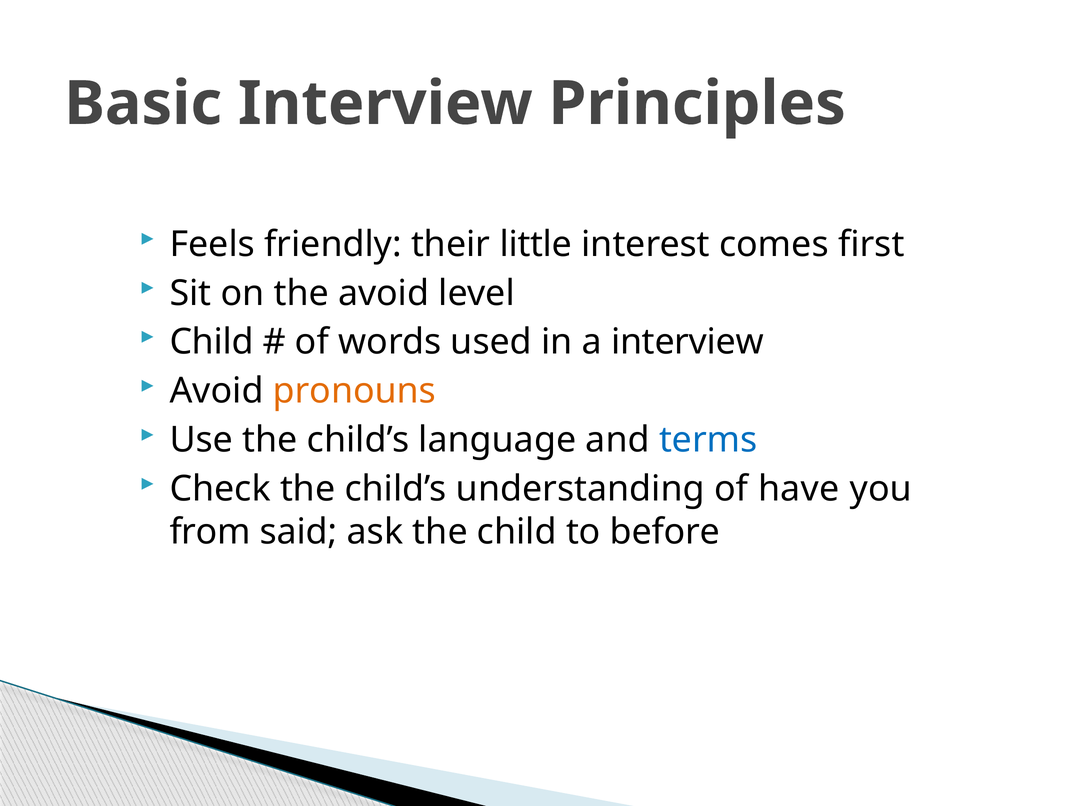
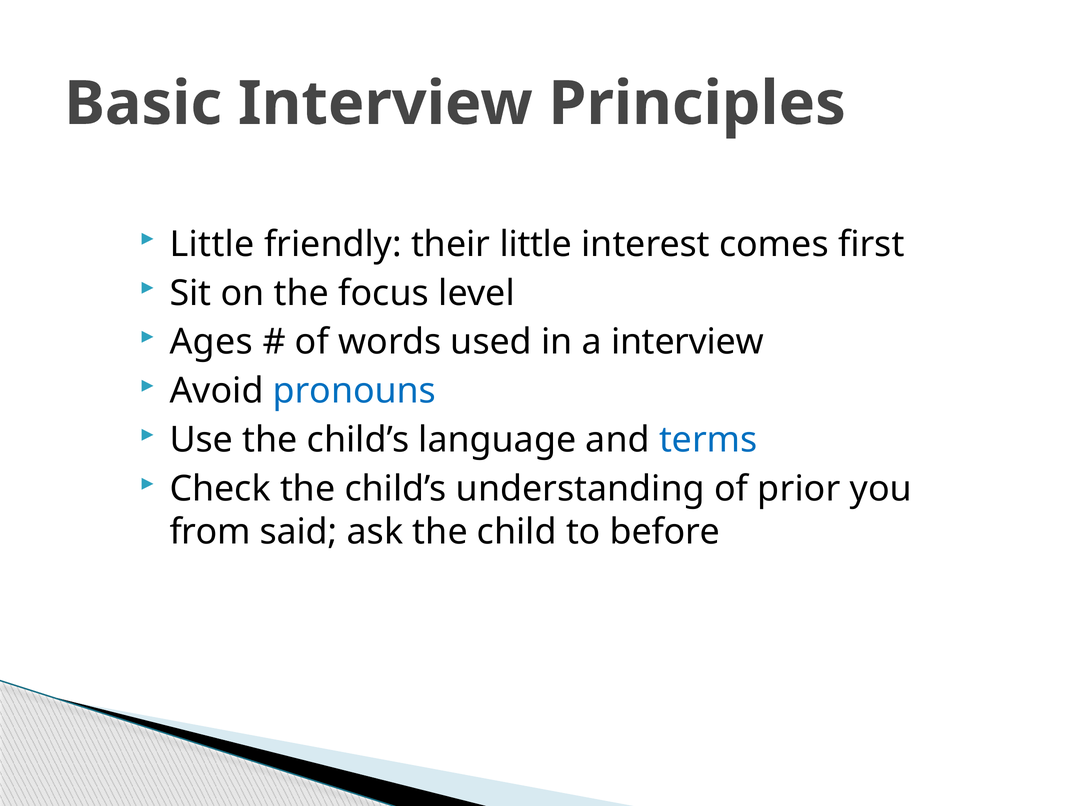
Feels: Feels -> Little (212, 244)
the avoid: avoid -> focus (384, 293)
Child: Child -> Ages (211, 342)
pronouns colour: orange -> blue (354, 391)
have: have -> prior (799, 489)
